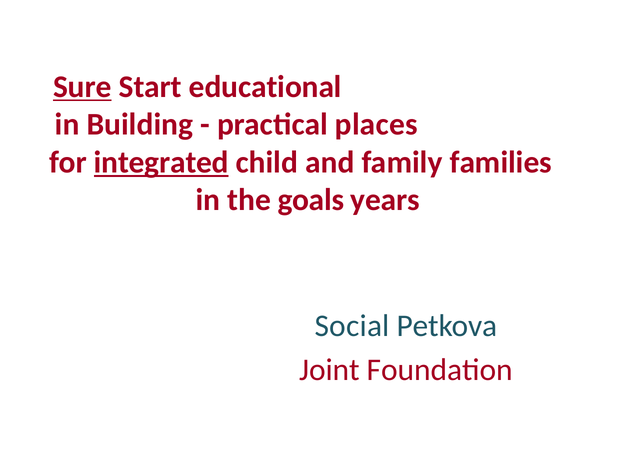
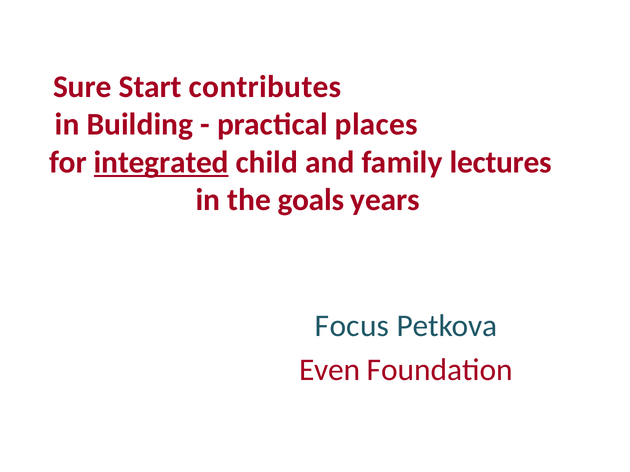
Sure underline: present -> none (82, 87)
educational: educational -> contributes (265, 87)
families: families -> lectures (501, 162)
Social: Social -> Focus (352, 326)
Joint: Joint -> Even (330, 370)
